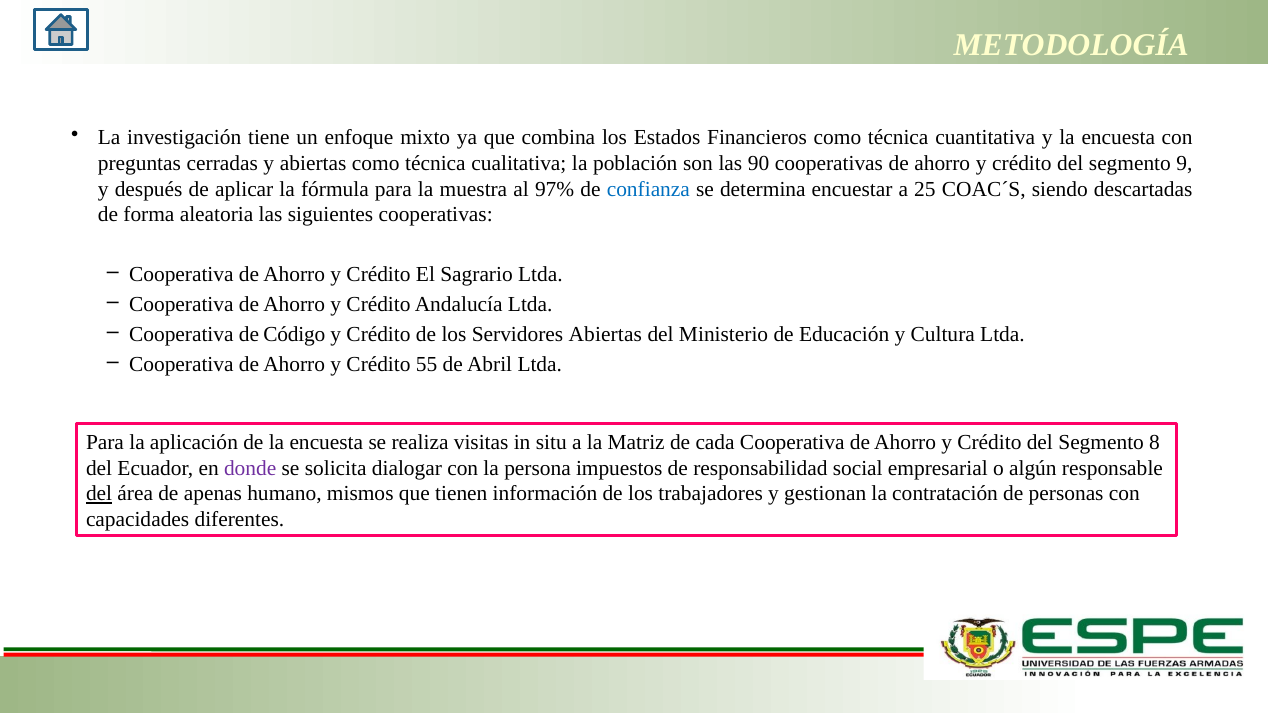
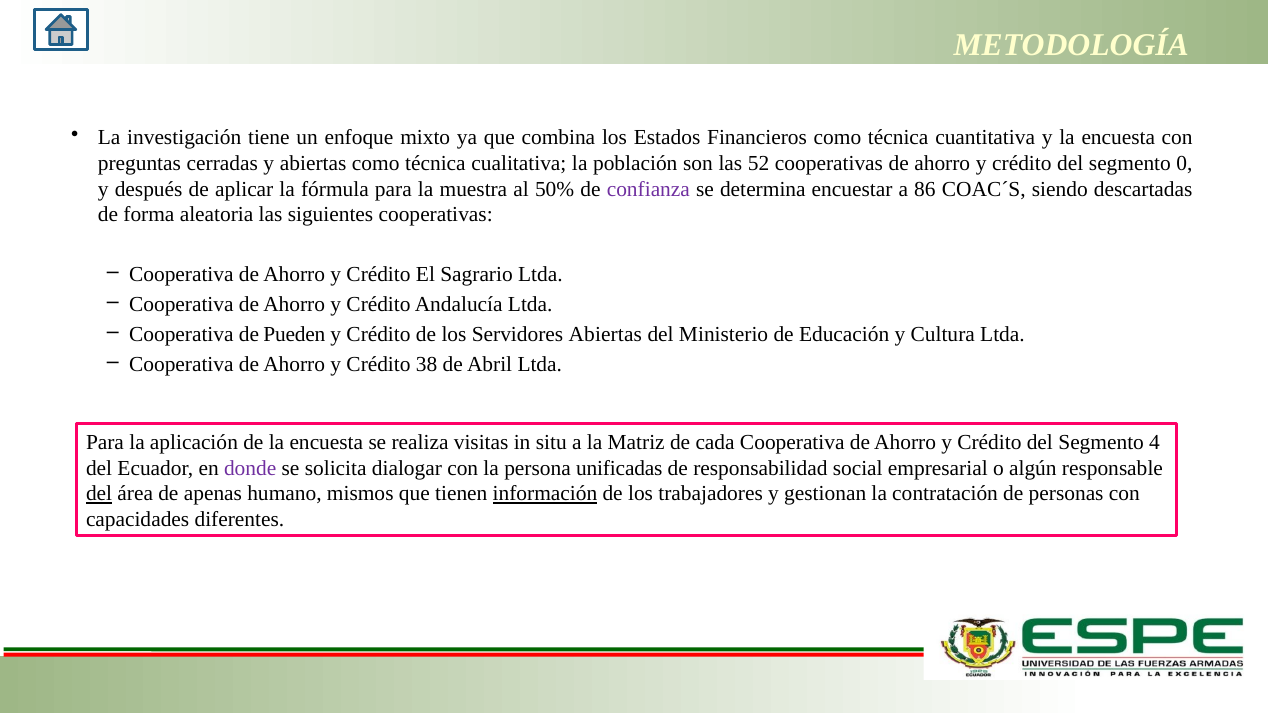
90: 90 -> 52 (759, 164)
9: 9 -> 0 (1185, 164)
97%: 97% -> 50% (555, 189)
confianza colour: blue -> purple (648, 189)
25: 25 -> 86 (925, 189)
Código: Código -> Pueden (294, 335)
55: 55 -> 38 (427, 365)
8: 8 -> 4 (1155, 443)
impuestos: impuestos -> unificadas (619, 468)
información underline: none -> present (545, 494)
